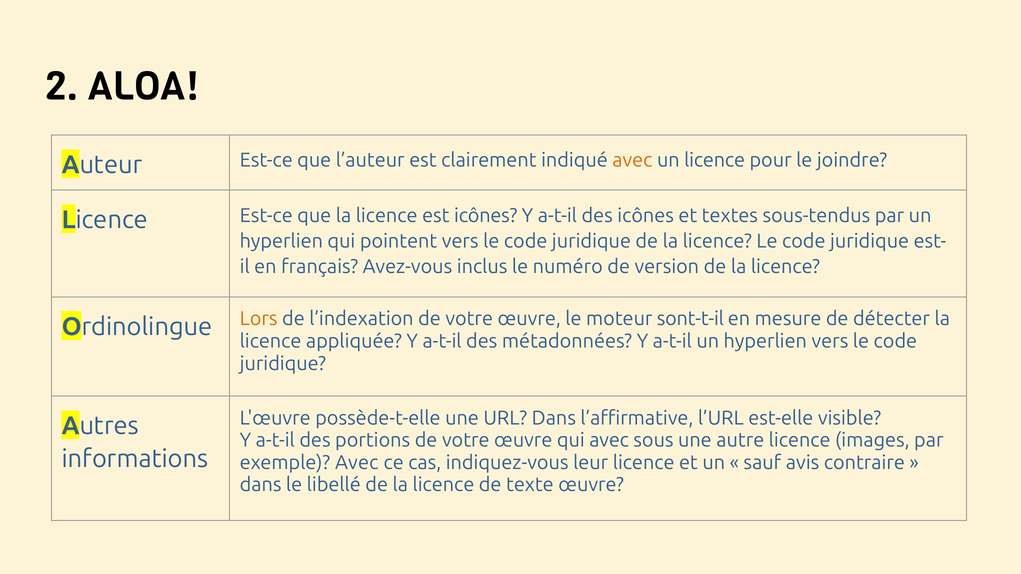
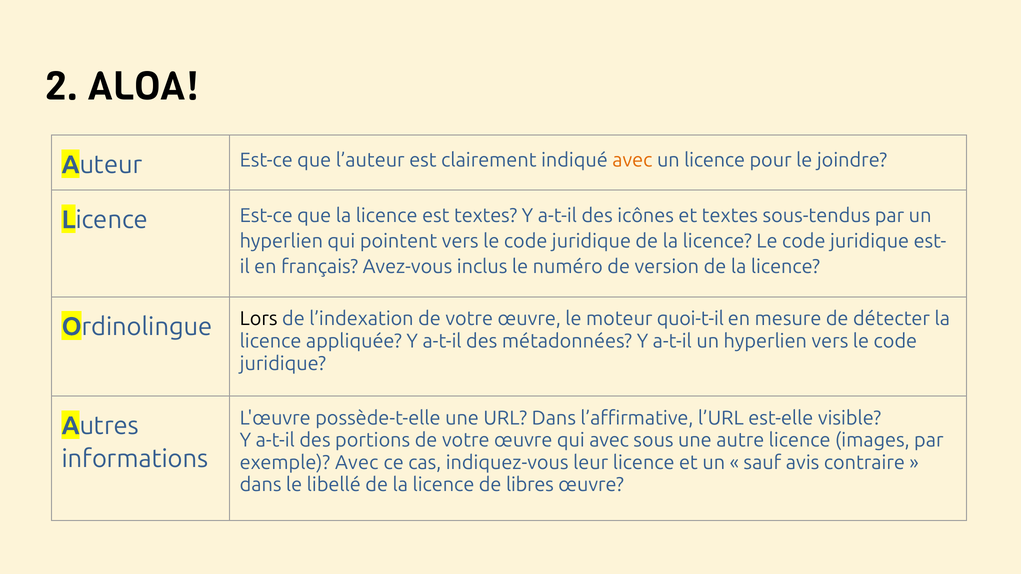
est icônes: icônes -> textes (486, 216)
Lors colour: orange -> black (259, 319)
sont-t-il: sont-t-il -> quoi-t-il (690, 319)
texte: texte -> libres (530, 485)
